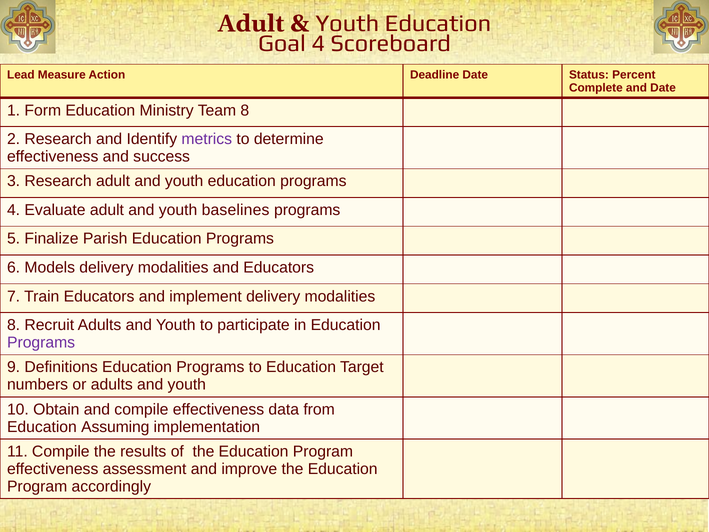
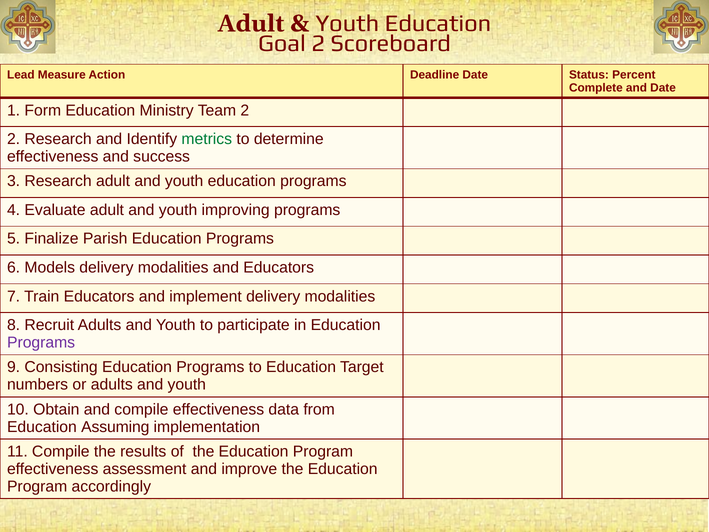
Goal 4: 4 -> 2 (318, 43)
Team 8: 8 -> 2 (245, 110)
metrics colour: purple -> green (207, 139)
baselines: baselines -> improving (236, 210)
Definitions: Definitions -> Consisting (61, 367)
